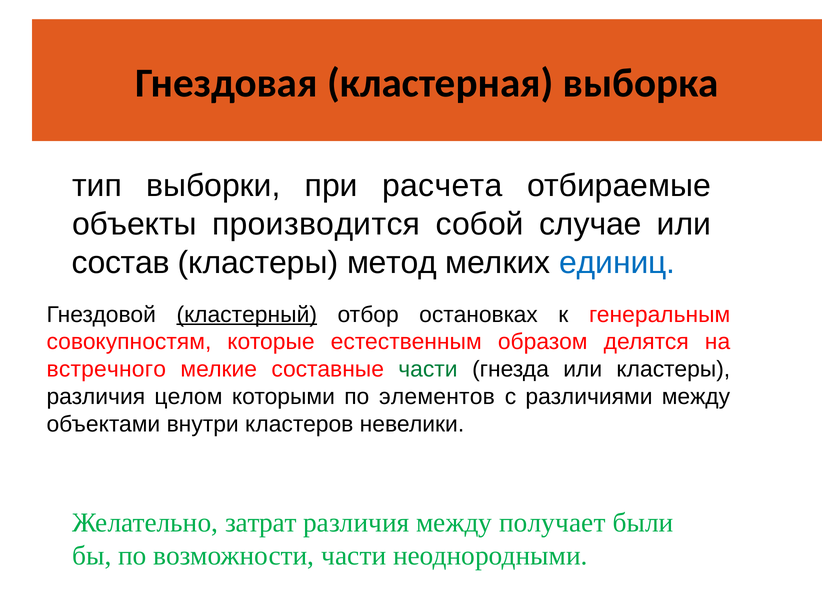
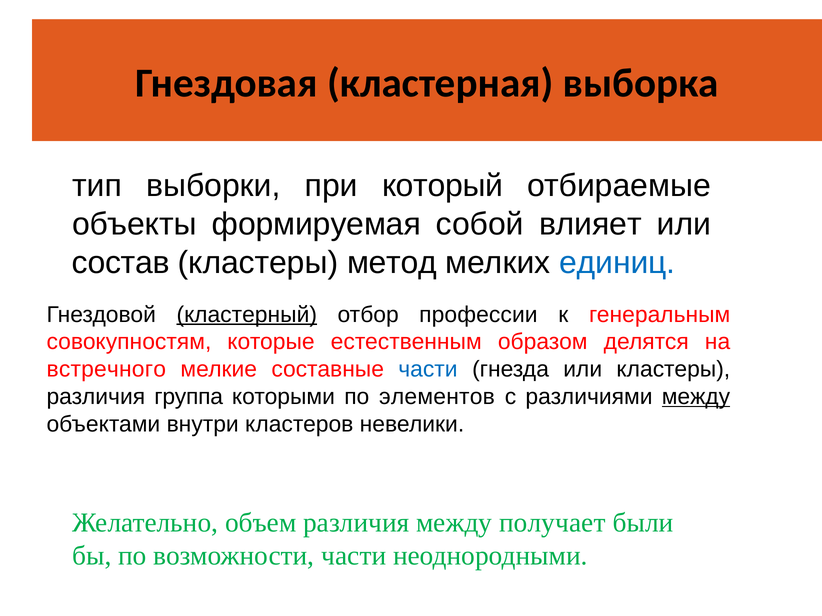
расчета: расчета -> который (443, 186)
производится: производится -> формируемая (316, 224)
случае: случае -> влияет (590, 224)
остановках: остановках -> профессии (478, 315)
части colour: green -> blue (428, 370)
целом: целом -> группа (189, 397)
между underline: none -> present (696, 397)
затрат: затрат -> объем (261, 523)
